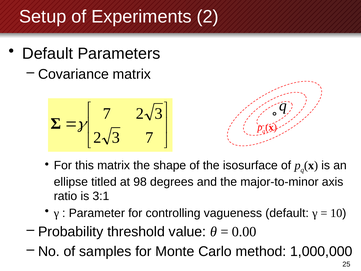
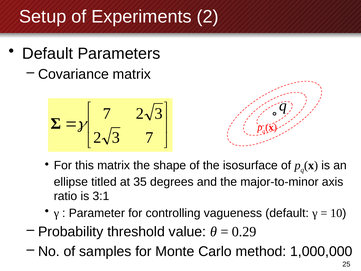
98: 98 -> 35 (140, 182)
0.00: 0.00 -> 0.29 (244, 232)
